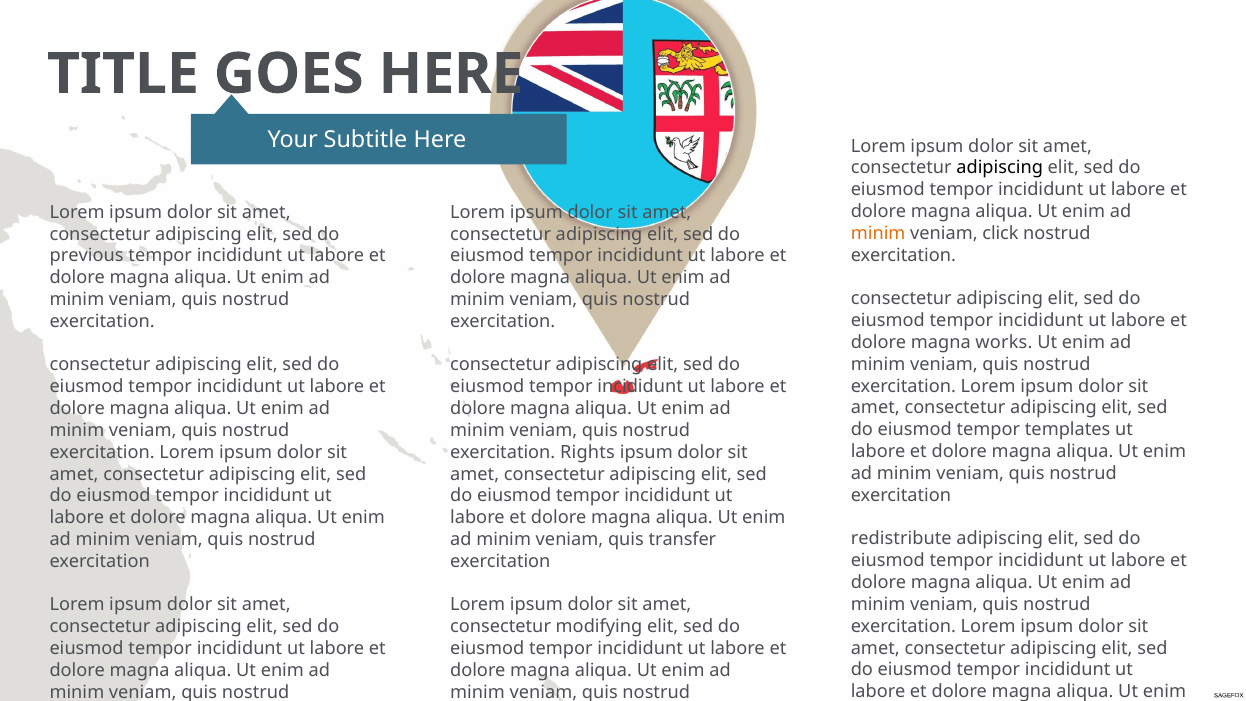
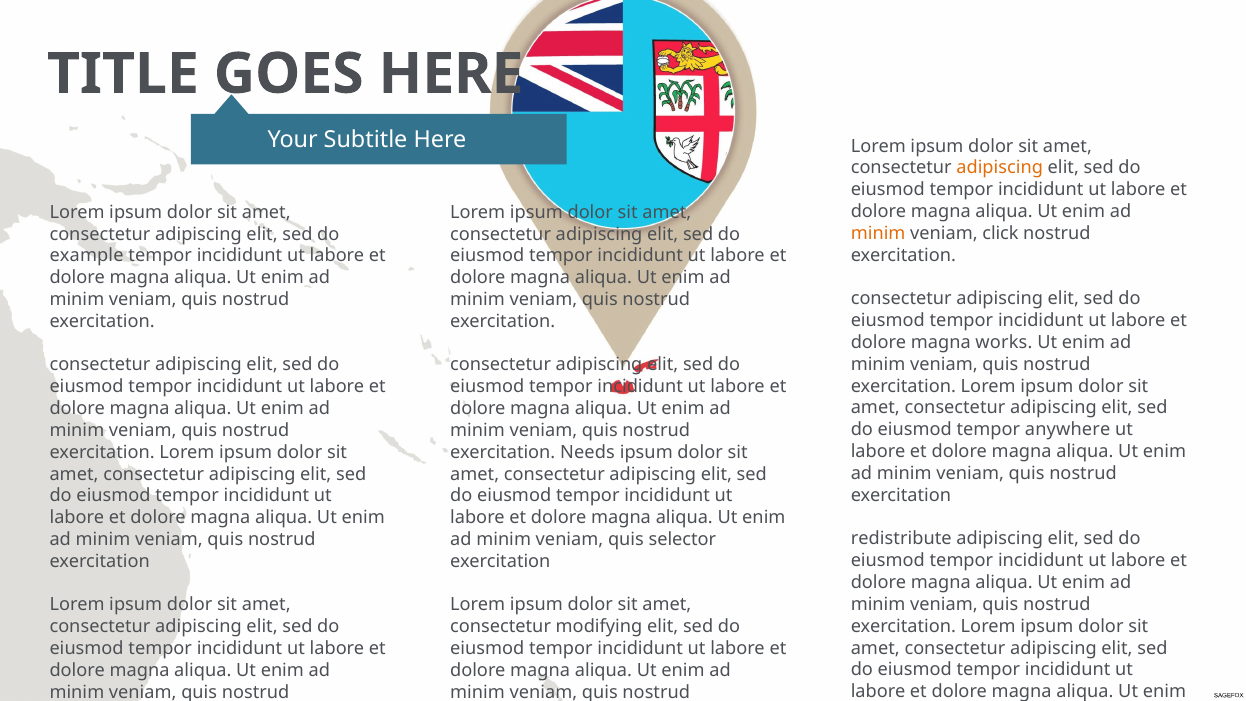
adipiscing colour: black -> orange (1000, 168)
previous: previous -> example (87, 256)
templates: templates -> anywhere (1068, 430)
Rights: Rights -> Needs (588, 452)
transfer: transfer -> selector (682, 539)
